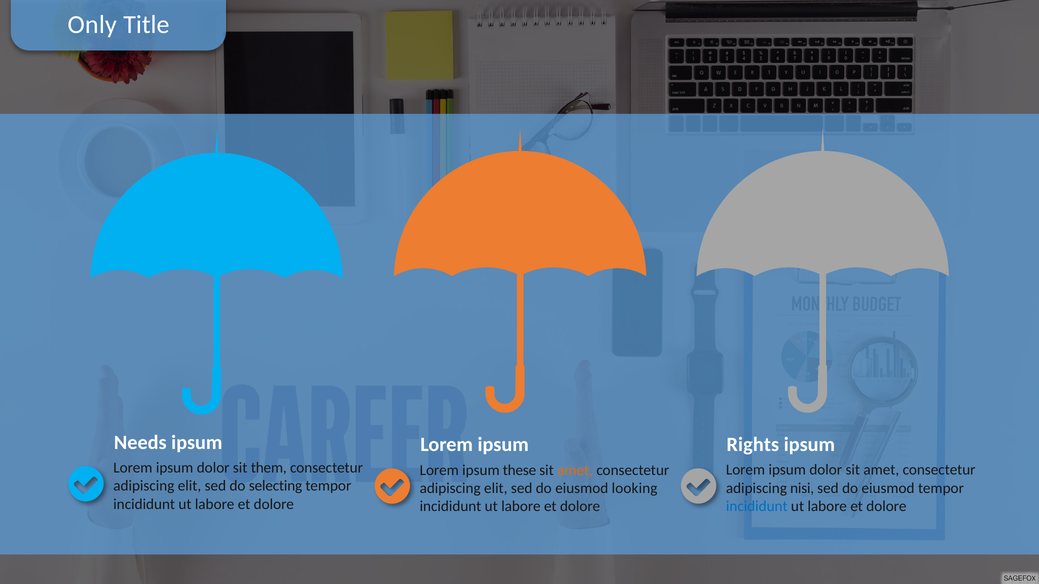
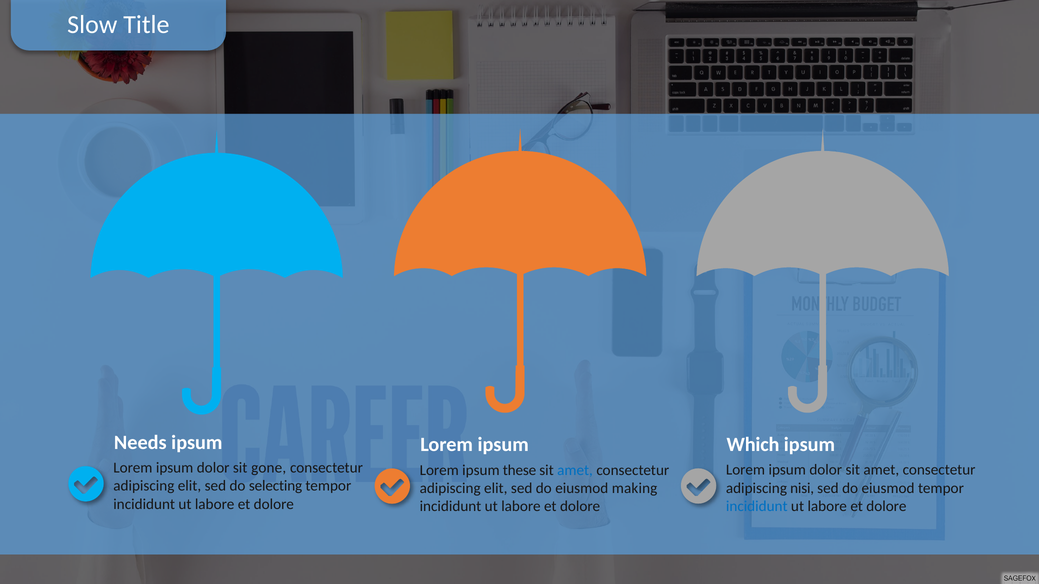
Only: Only -> Slow (92, 25)
Rights: Rights -> Which (753, 445)
them: them -> gone (269, 468)
amet colour: orange -> blue (575, 470)
looking: looking -> making (635, 489)
